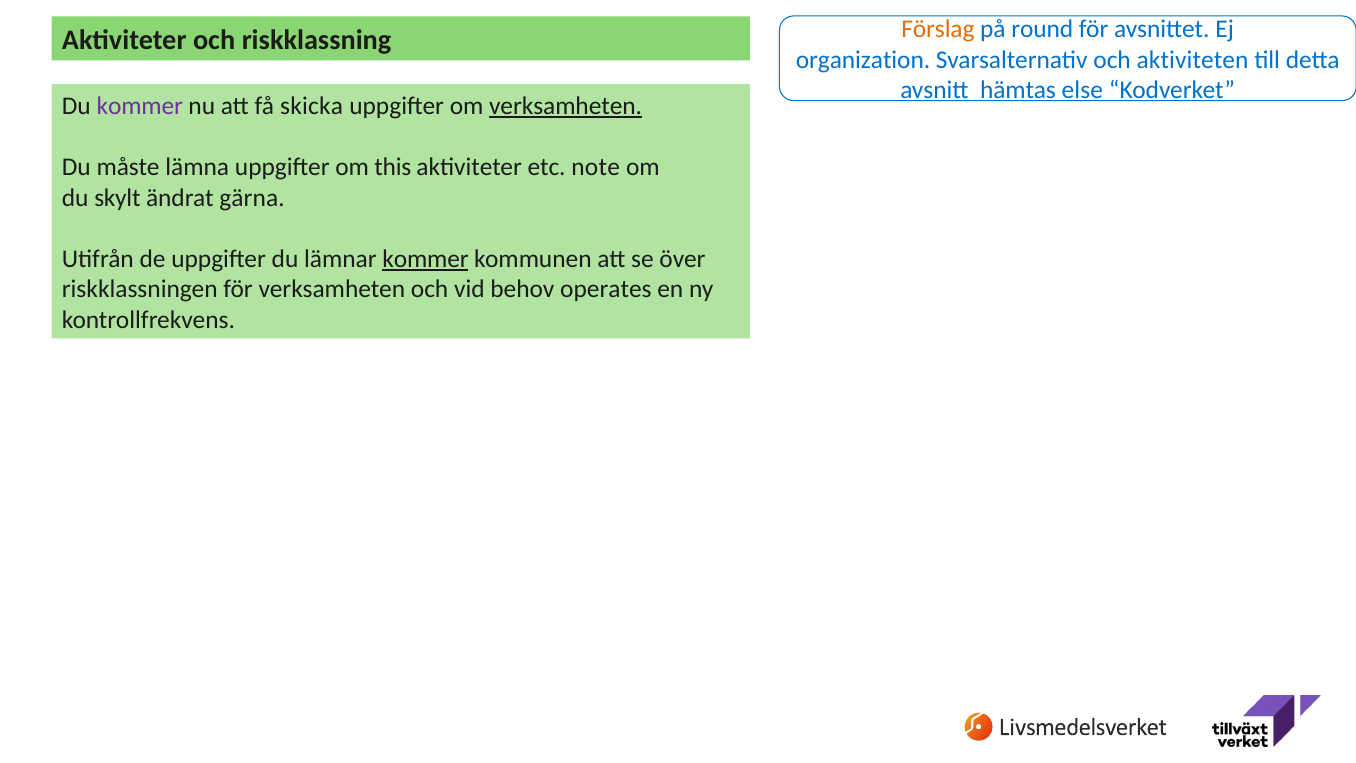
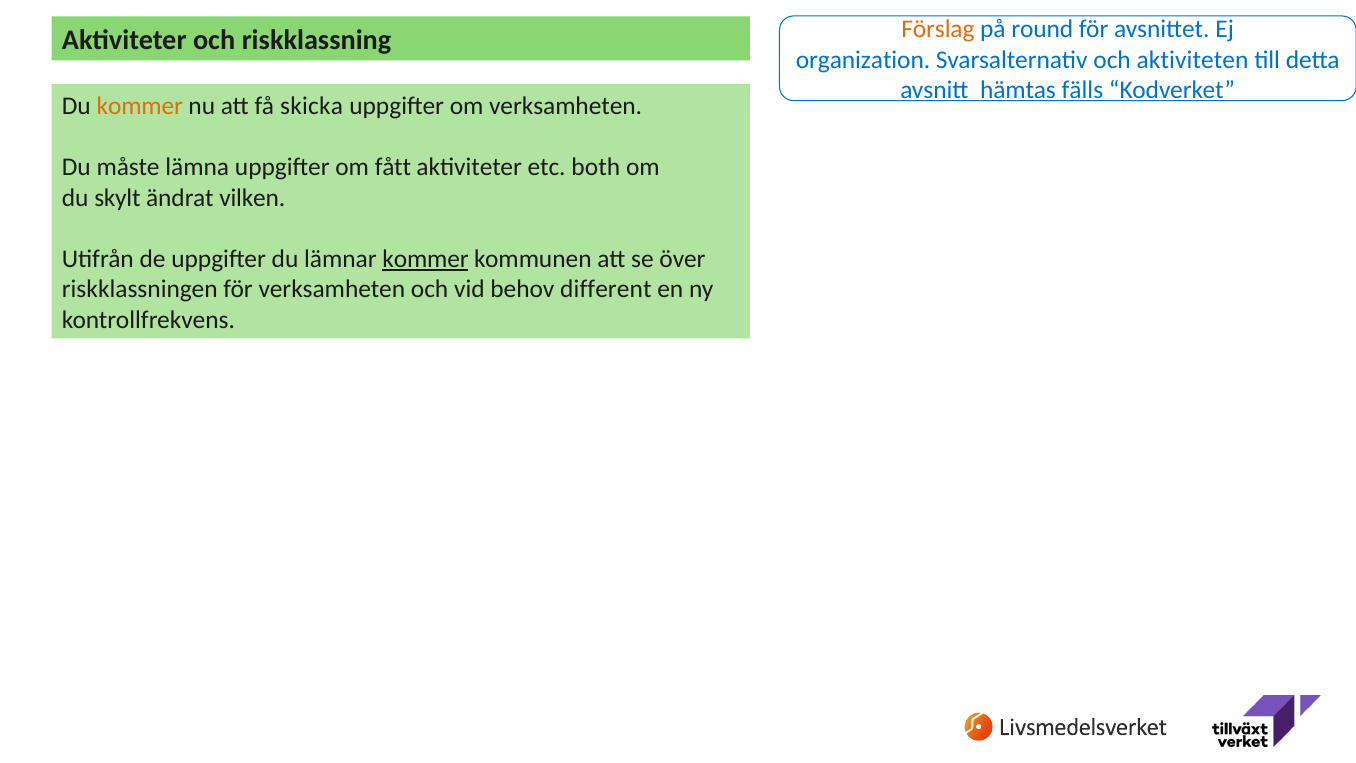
else: else -> fälls (1082, 91)
kommer colour: purple -> orange (140, 106)
verksamheten underline: present -> none (566, 106)
this: this -> fått (393, 167)
note: note -> both (596, 167)
gärna: gärna -> vilken (252, 198)
operates: operates -> different (606, 289)
